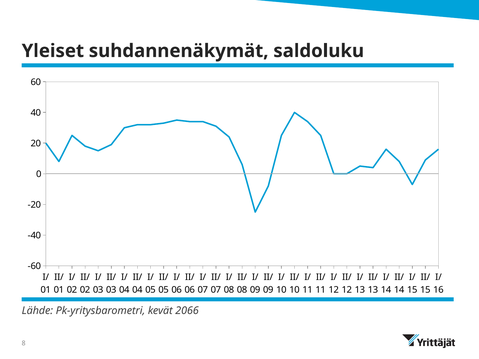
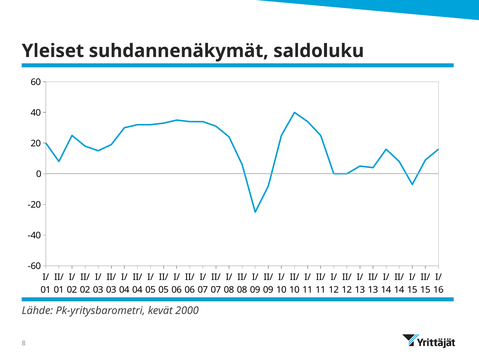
2066: 2066 -> 2000 (187, 311)
